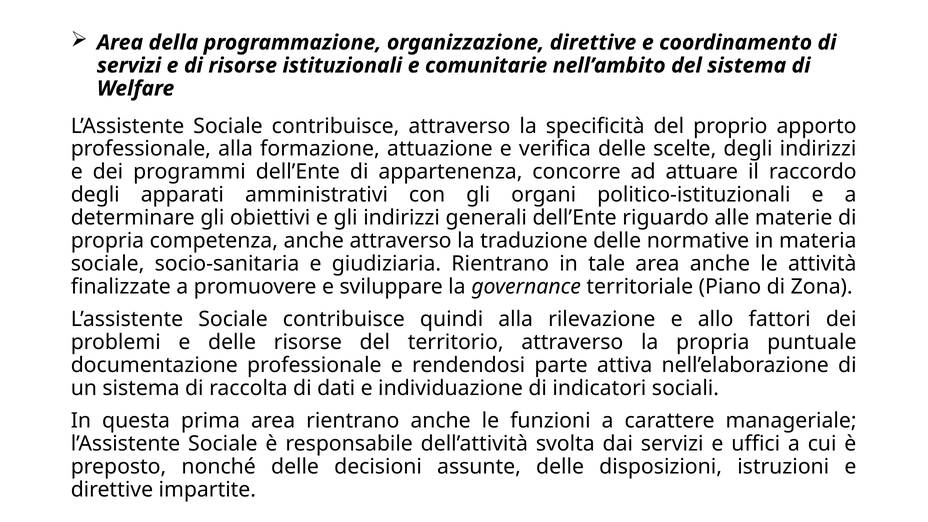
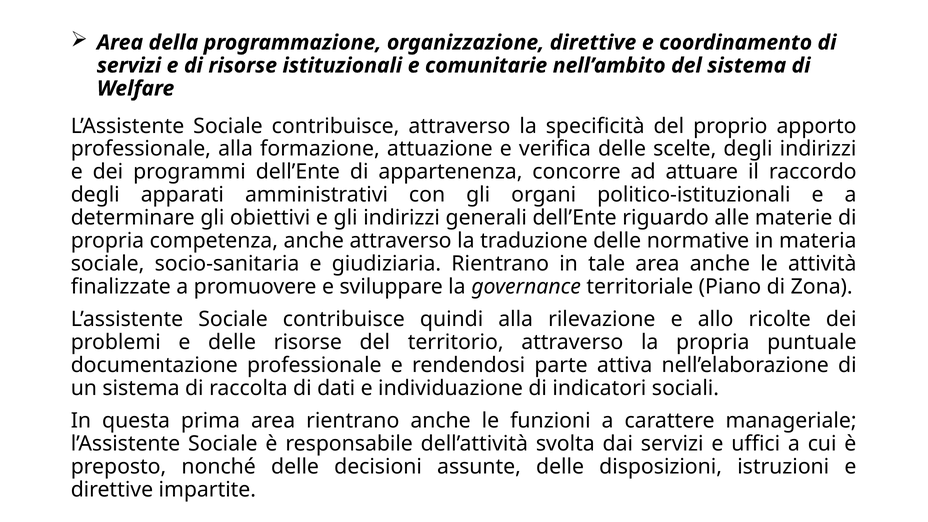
fattori: fattori -> ricolte (780, 319)
